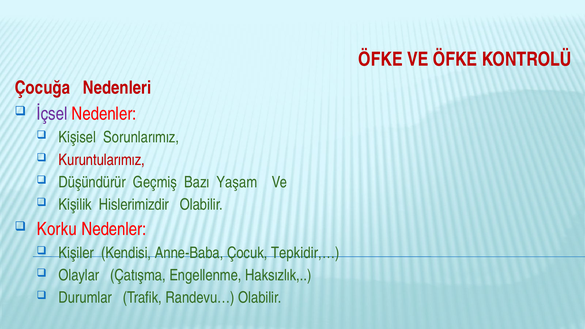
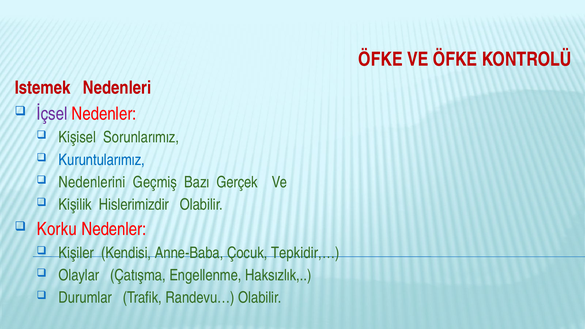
Çocuğa: Çocuğa -> Istemek (43, 88)
Kuruntularımız colour: red -> blue (102, 160)
Düşündürür: Düşündürür -> Nedenlerini (92, 182)
Yaşam: Yaşam -> Gerçek (237, 182)
